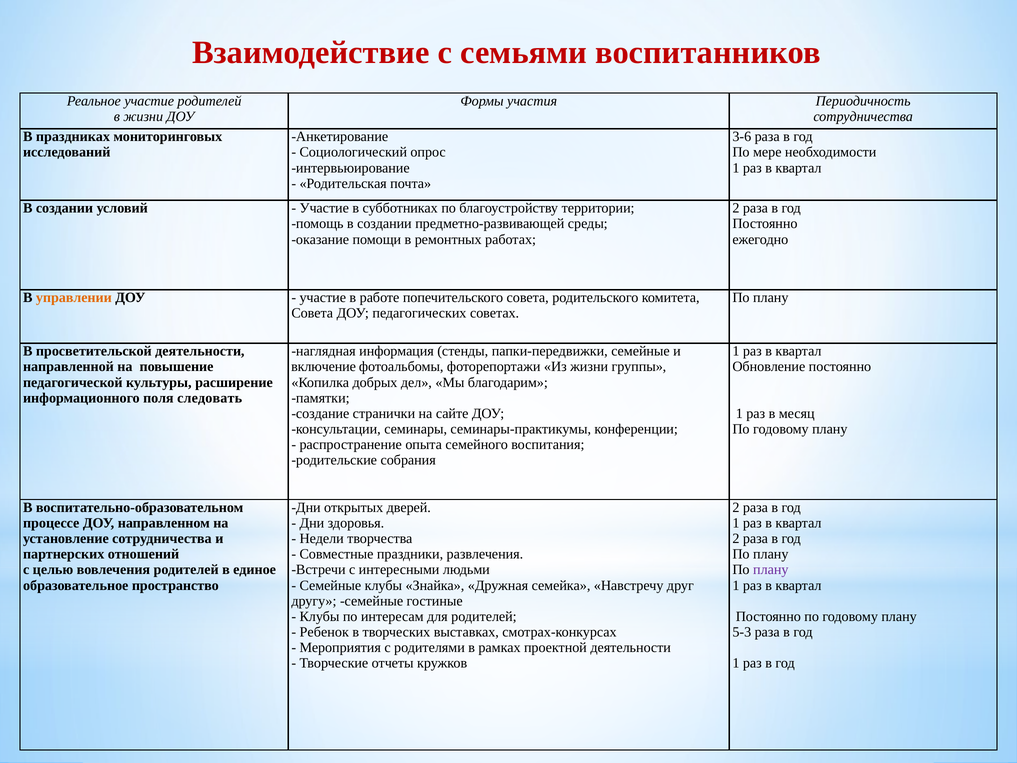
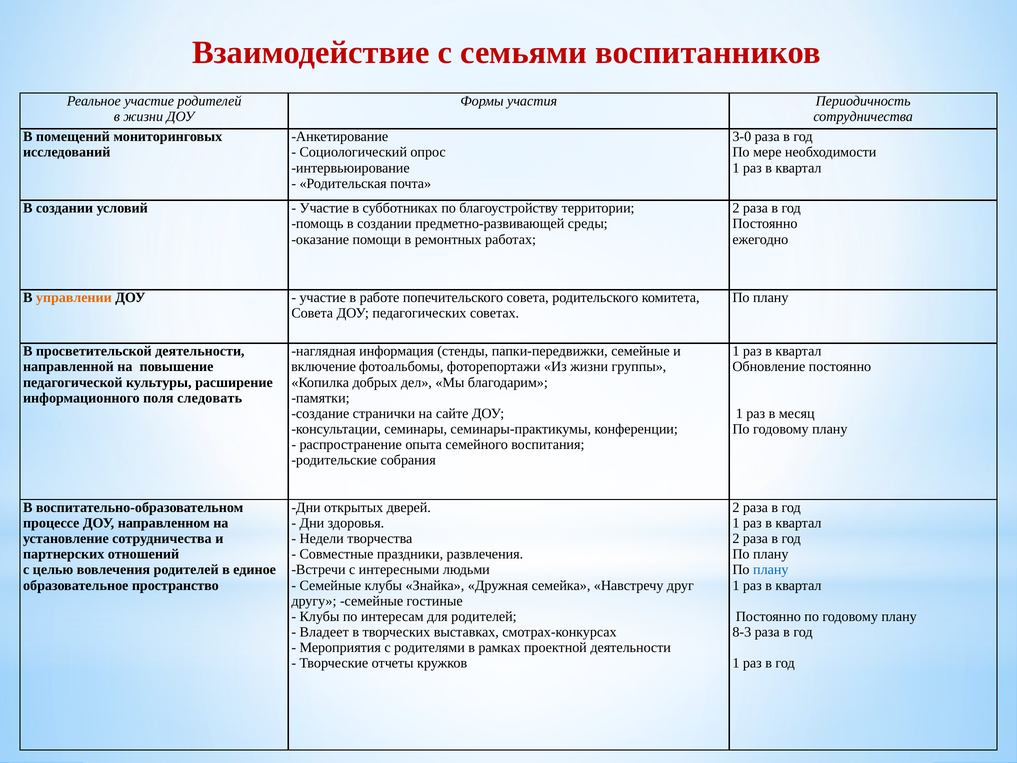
праздниках: праздниках -> помещений (73, 137)
3-6: 3-6 -> 3-0 (742, 137)
плану colour: purple -> blue (771, 570)
Ребенок: Ребенок -> Владеет (324, 632)
5-3: 5-3 -> 8-3 (742, 632)
